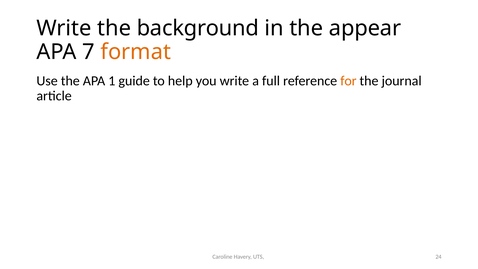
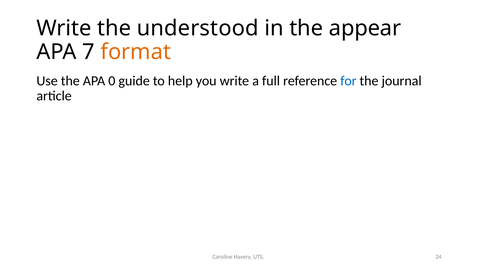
background: background -> understood (198, 28)
1: 1 -> 0 (112, 81)
for colour: orange -> blue (348, 81)
